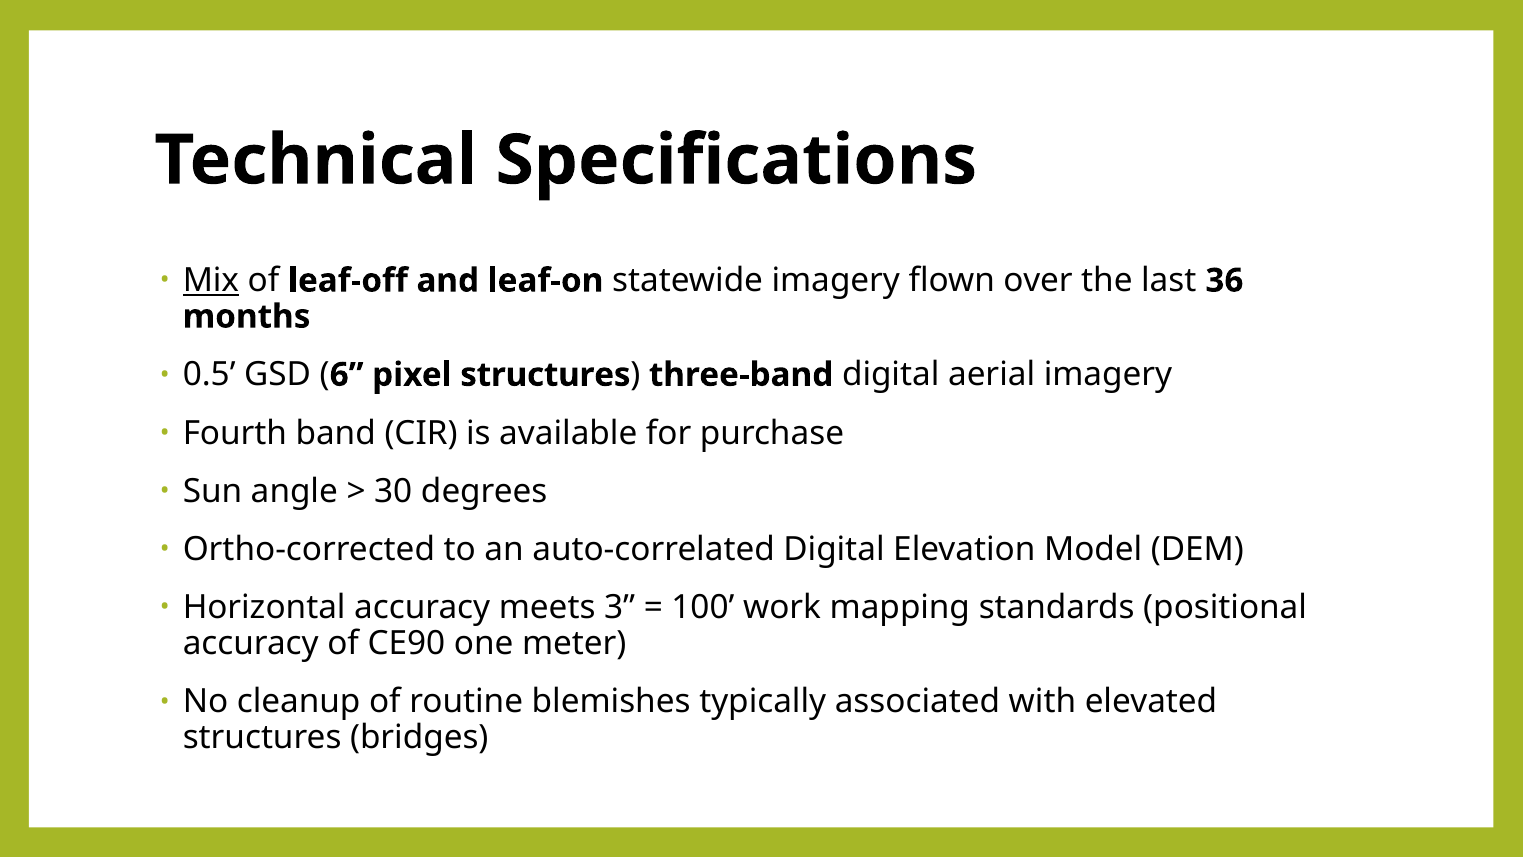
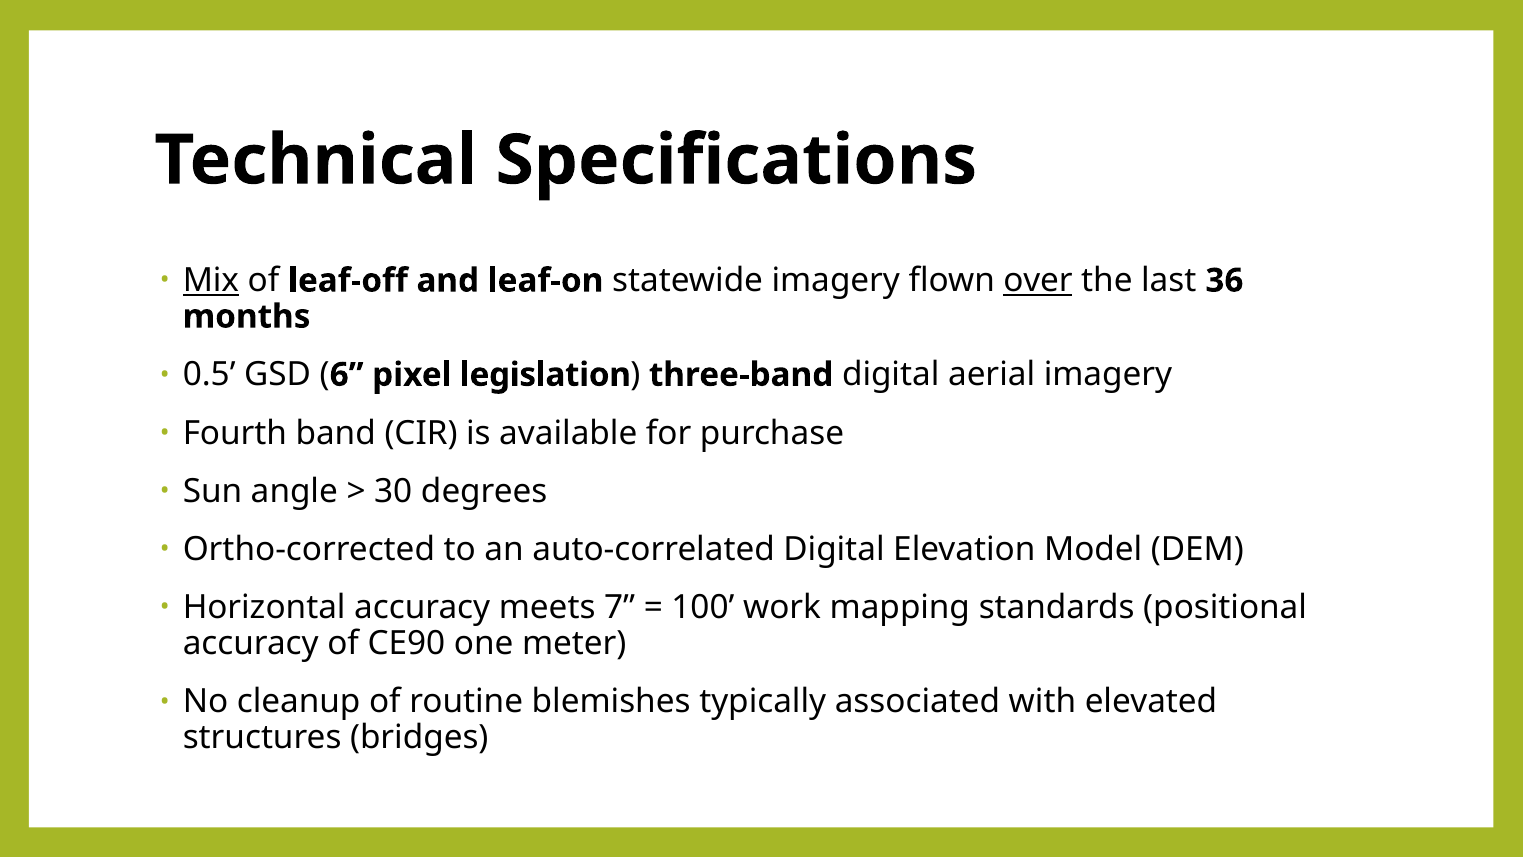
over underline: none -> present (1038, 280)
pixel structures: structures -> legislation (545, 375)
3: 3 -> 7 (620, 607)
